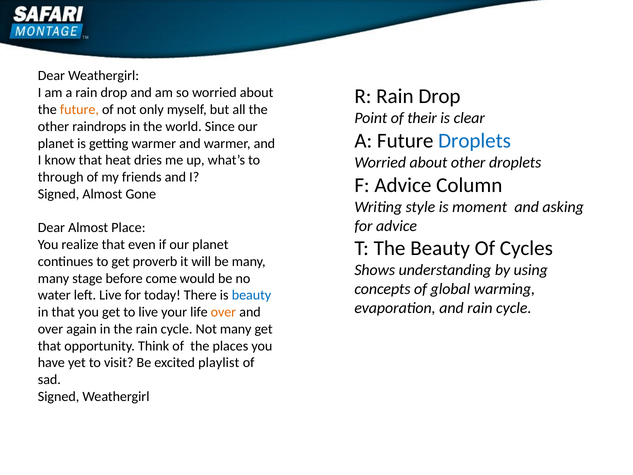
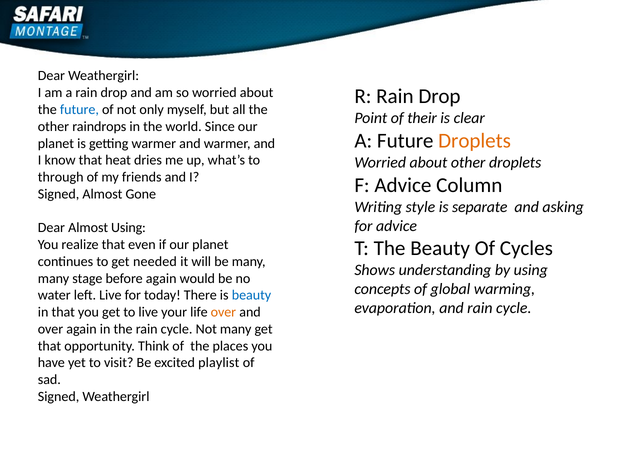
future colour: orange -> blue (79, 110)
Droplets colour: blue -> orange (475, 141)
moment: moment -> separate (480, 207)
Almost Place: Place -> Using (128, 228)
proverb: proverb -> needed (155, 261)
before come: come -> again (161, 278)
